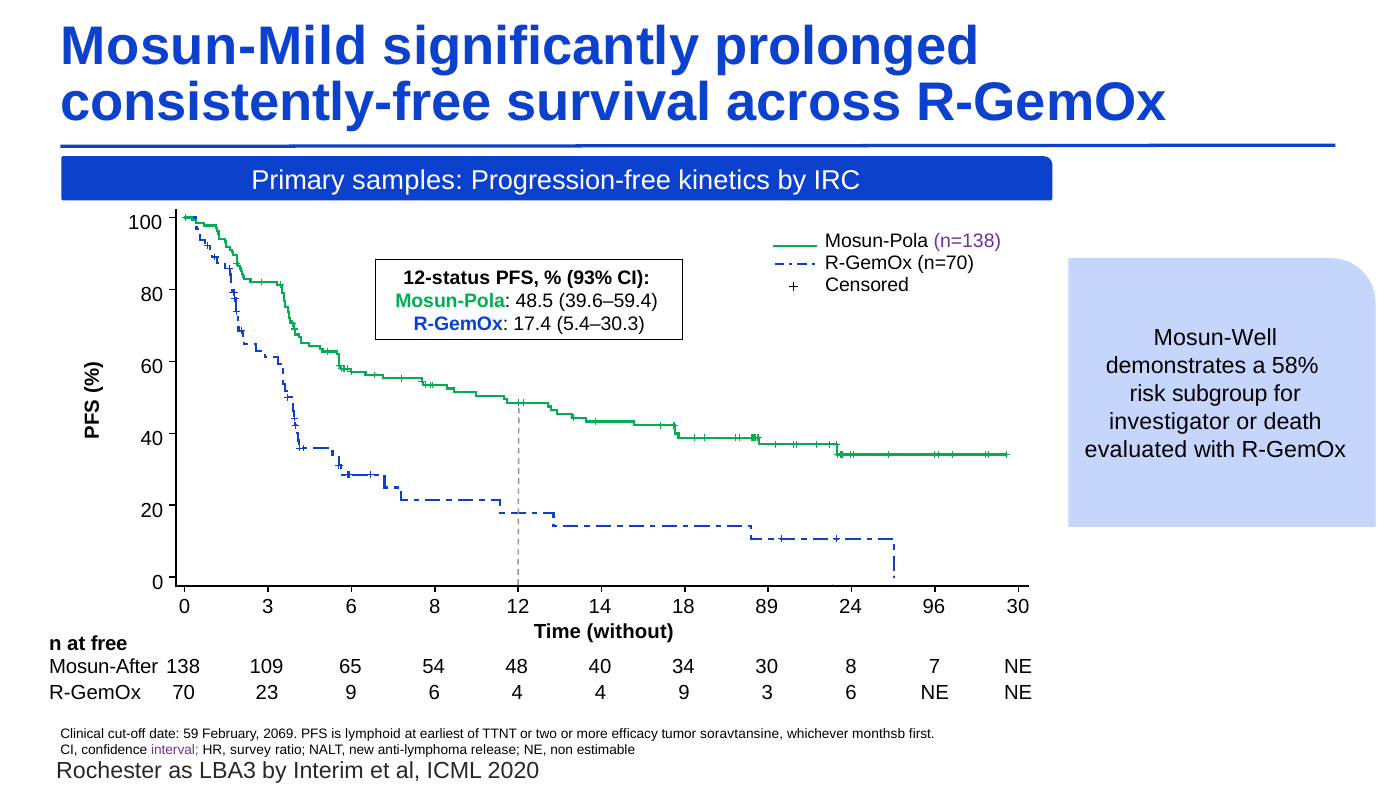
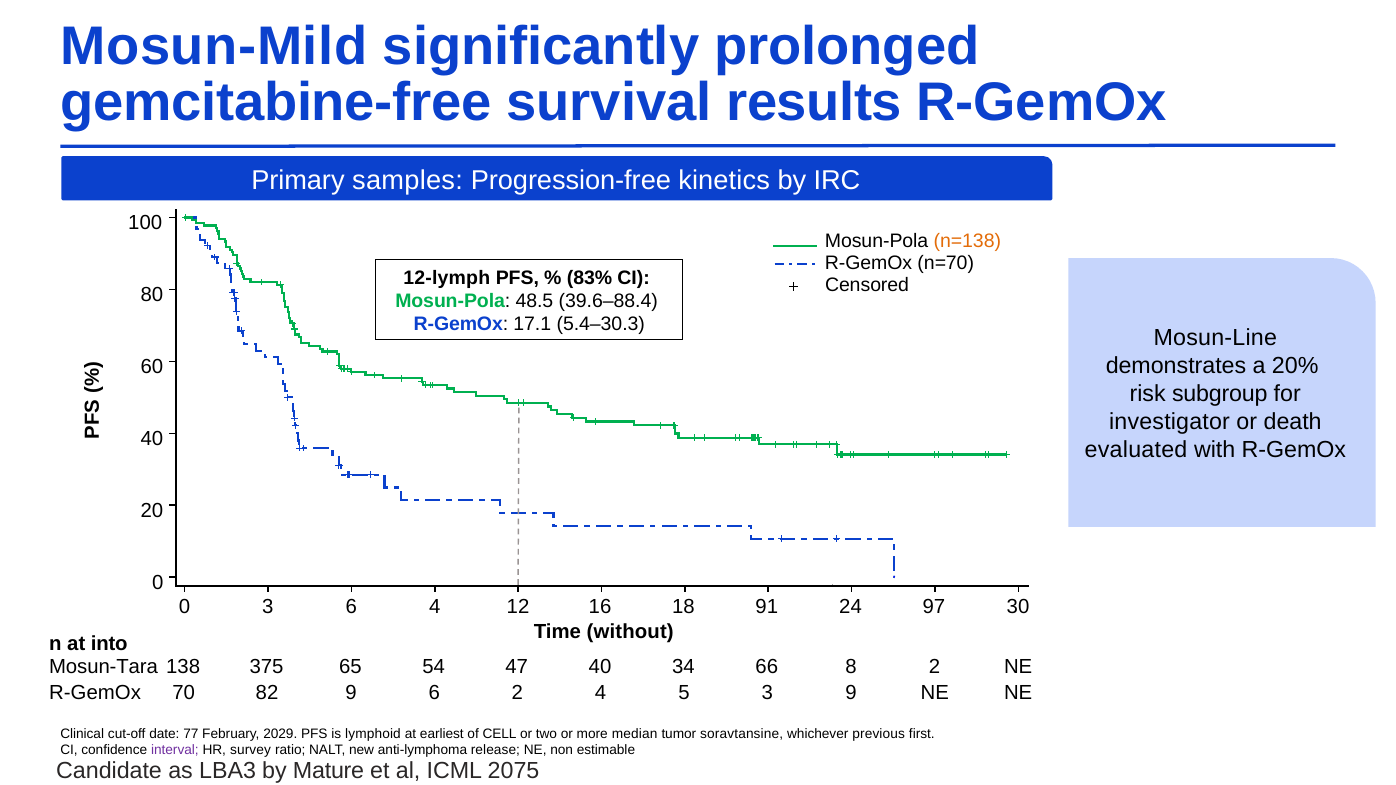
consistently-free: consistently-free -> gemcitabine-free (276, 103)
across: across -> results (814, 103)
n=138 colour: purple -> orange (967, 242)
12-status: 12-status -> 12-lymph (447, 278)
93%: 93% -> 83% (589, 278)
39.6–59.4: 39.6–59.4 -> 39.6–88.4 (608, 301)
17.4: 17.4 -> 17.1 (532, 325)
Mosun-Well: Mosun-Well -> Mosun-Line (1215, 338)
58%: 58% -> 20% (1295, 366)
6 8: 8 -> 4 (435, 607)
14: 14 -> 16 (600, 607)
89: 89 -> 91 (767, 607)
96: 96 -> 97 (934, 607)
free: free -> into (109, 644)
Mosun-After: Mosun-After -> Mosun-Tara (104, 667)
109: 109 -> 375 (267, 667)
48: 48 -> 47 (517, 667)
34 30: 30 -> 66 (767, 667)
8 7: 7 -> 2 (934, 667)
23: 23 -> 82 (267, 693)
6 4: 4 -> 2 (517, 693)
4 9: 9 -> 5 (684, 693)
6: 6 -> 9 (851, 693)
59: 59 -> 77 (191, 734)
2069: 2069 -> 2029 (280, 734)
TTNT: TTNT -> CELL (500, 734)
efficacy: efficacy -> median (635, 734)
monthsb: monthsb -> previous (879, 734)
Rochester: Rochester -> Candidate (109, 771)
Interim: Interim -> Mature (329, 771)
2020: 2020 -> 2075 (514, 771)
